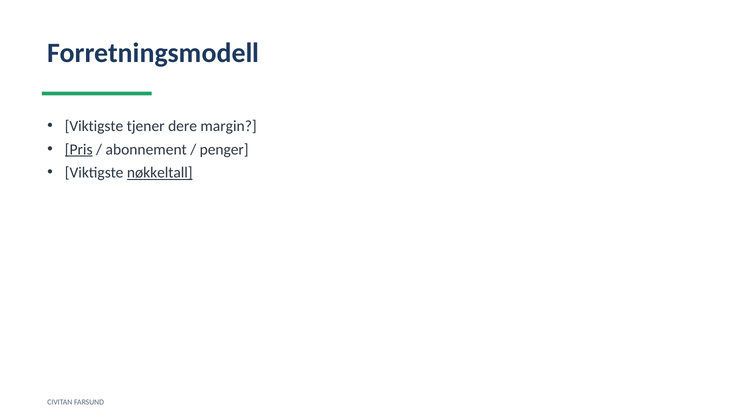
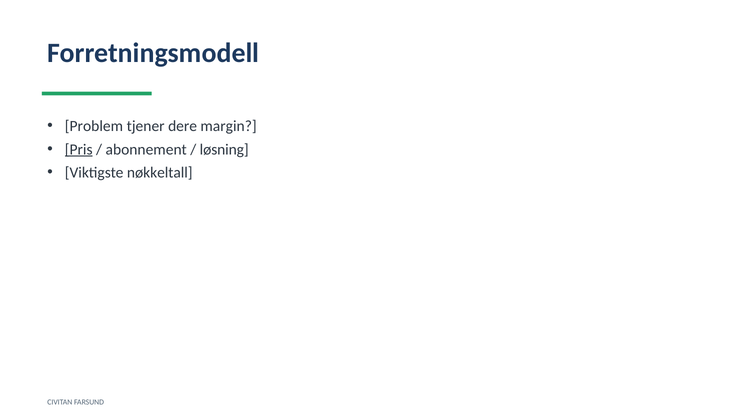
Viktigste: Viktigste -> Problem (94, 126)
penger: penger -> løsning (224, 149)
nøkkeltall underline: present -> none (160, 173)
